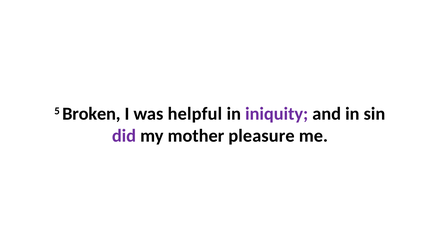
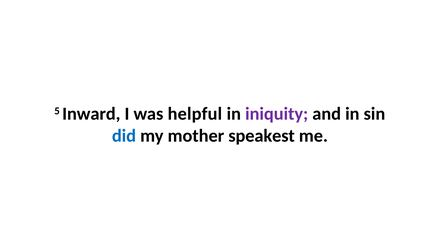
Broken: Broken -> Inward (91, 114)
did colour: purple -> blue (124, 136)
pleasure: pleasure -> speakest (262, 136)
